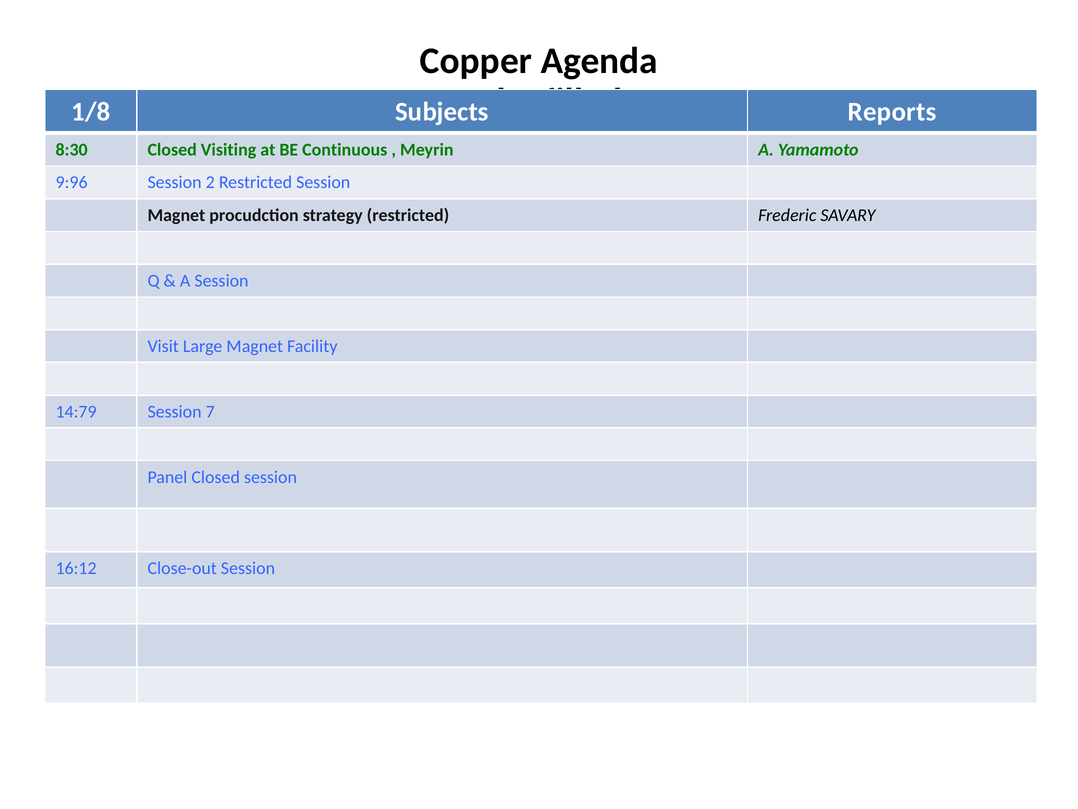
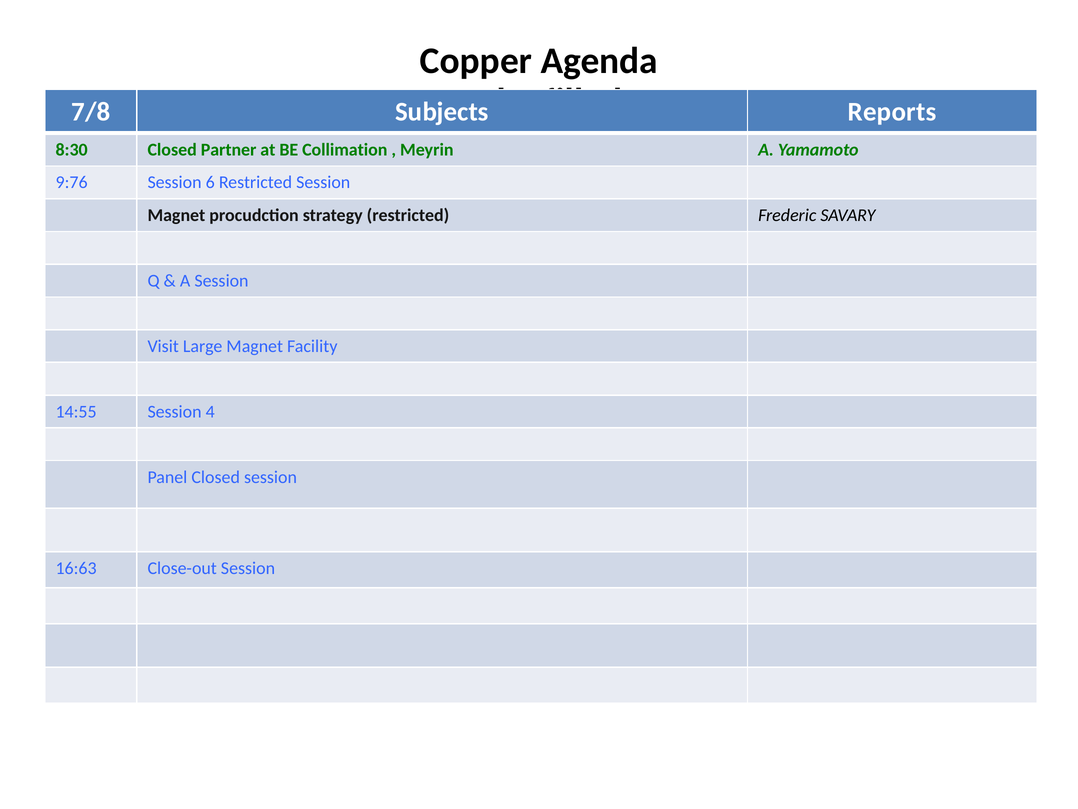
1/8: 1/8 -> 7/8 (91, 112)
Visiting: Visiting -> Partner (229, 150)
Continuous: Continuous -> Collimation (345, 150)
9:96: 9:96 -> 9:76 (72, 182)
2: 2 -> 6 (210, 182)
14:79: 14:79 -> 14:55 (76, 411)
7: 7 -> 4 (210, 411)
16:12: 16:12 -> 16:63 (76, 568)
